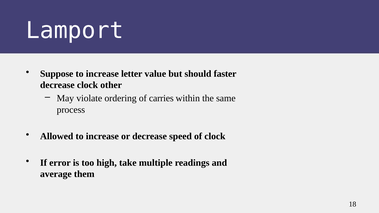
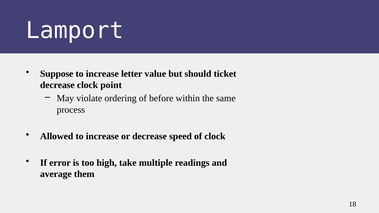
faster: faster -> ticket (225, 74)
other: other -> point (111, 85)
carries: carries -> before (161, 98)
